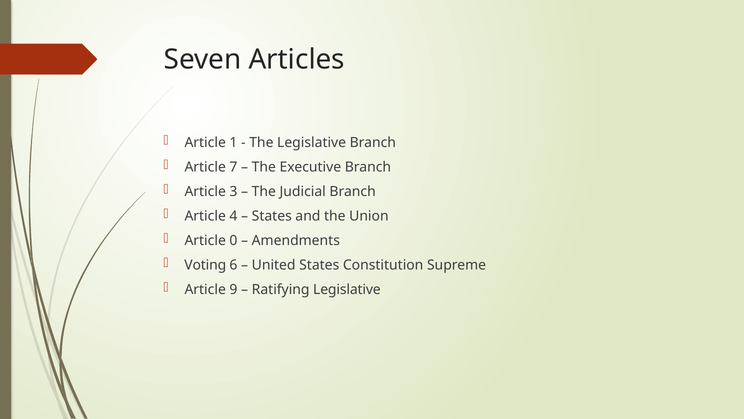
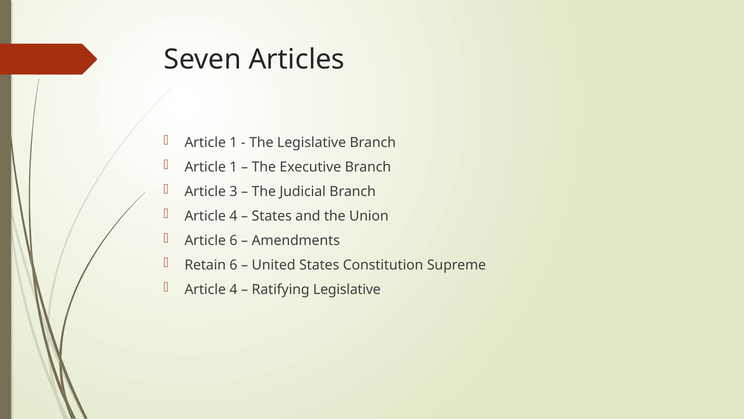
7: 7 -> 1 (233, 167)
Article 0: 0 -> 6 (233, 240)
Voting: Voting -> Retain (205, 265)
9: 9 -> 4 (233, 289)
